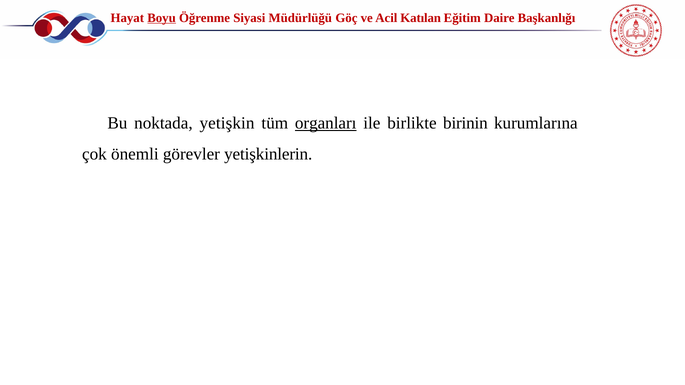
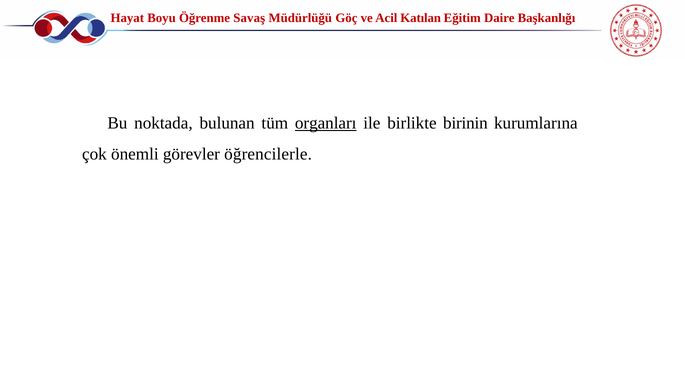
Boyu underline: present -> none (162, 18)
Siyasi: Siyasi -> Savaş (249, 18)
yetişkin: yetişkin -> bulunan (227, 123)
yetişkinlerin: yetişkinlerin -> öğrencilerle (268, 154)
